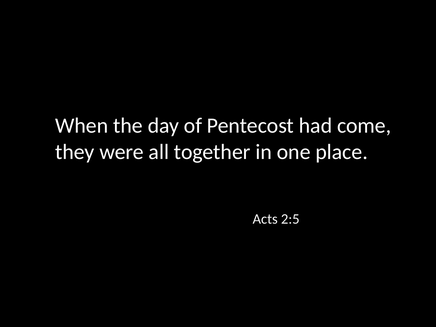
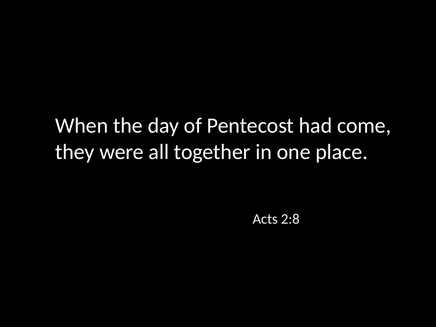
2:5: 2:5 -> 2:8 (290, 219)
